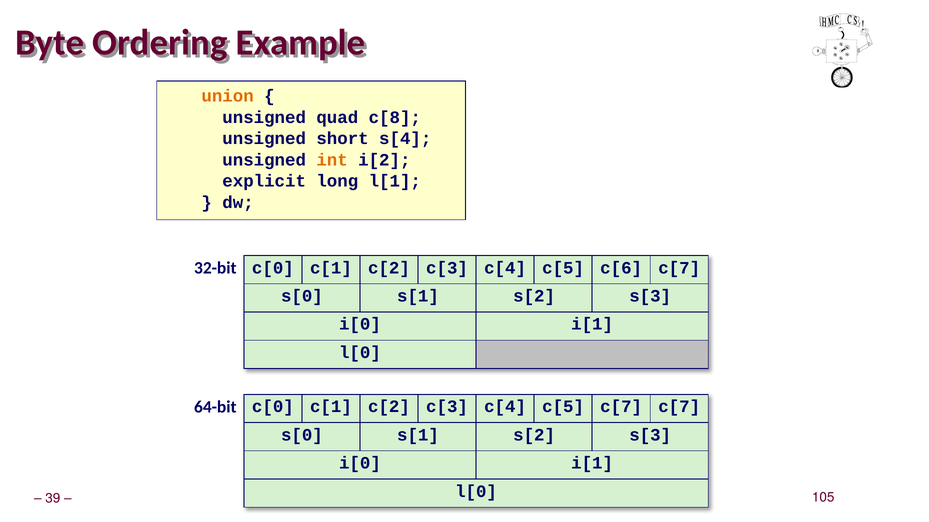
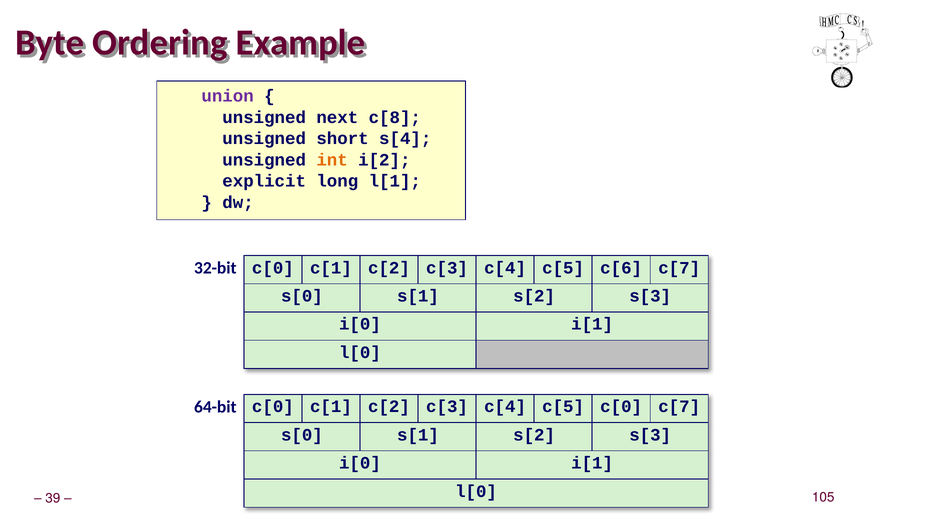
union colour: orange -> purple (228, 96)
quad: quad -> next (337, 117)
c[5 c[7: c[7 -> c[0 (621, 407)
